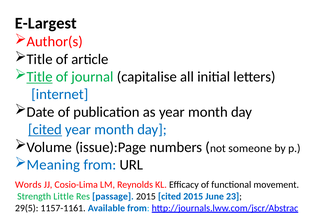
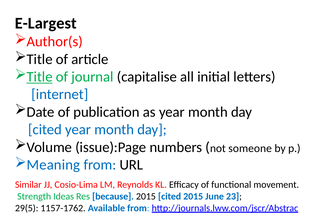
cited underline: present -> none (45, 129)
Words: Words -> Similar (28, 184)
Little: Little -> Ideas (64, 196)
passage: passage -> because (113, 196)
1157-1161: 1157-1161 -> 1157-1762 (63, 208)
